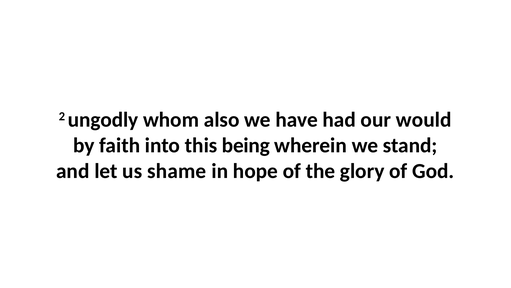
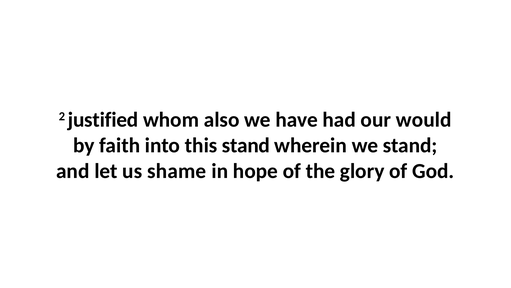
ungodly: ungodly -> justified (103, 120)
this being: being -> stand (246, 145)
